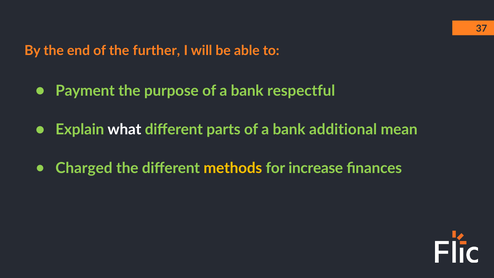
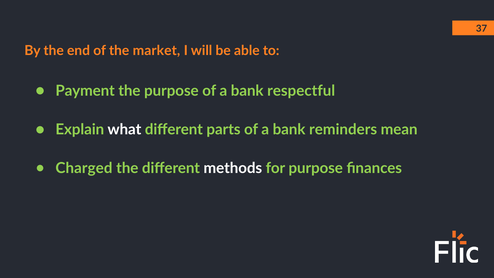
further: further -> market (156, 51)
additional: additional -> reminders (343, 130)
methods colour: yellow -> white (233, 168)
for increase: increase -> purpose (316, 168)
